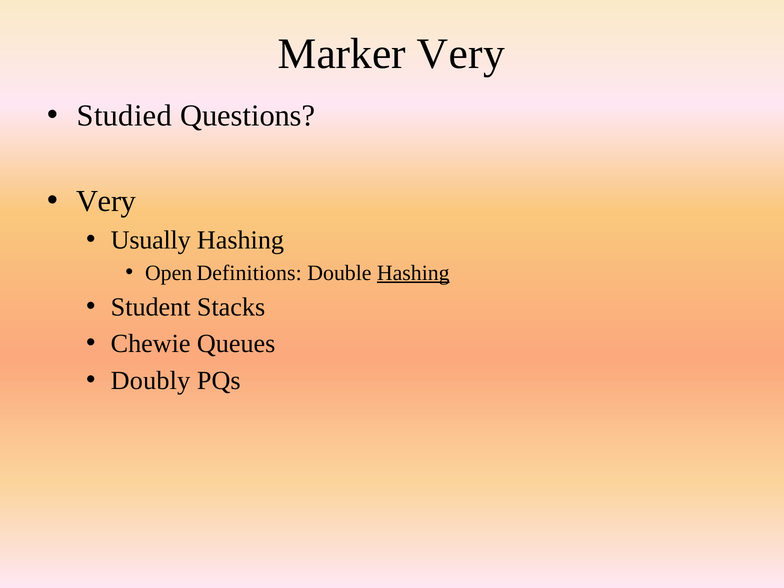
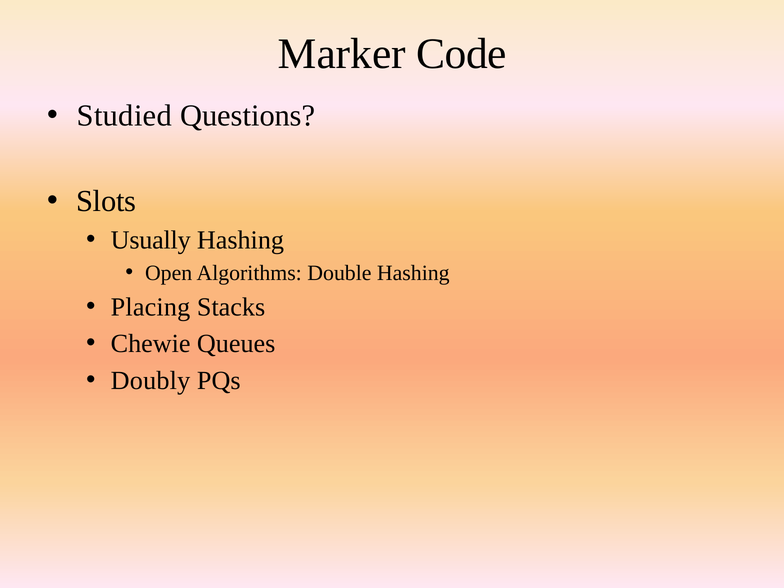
Marker Very: Very -> Code (461, 54)
Very: Very -> Slots (106, 201)
Definitions: Definitions -> Algorithms (249, 273)
Hashing underline: present -> none (413, 273)
Student: Student -> Placing (151, 307)
